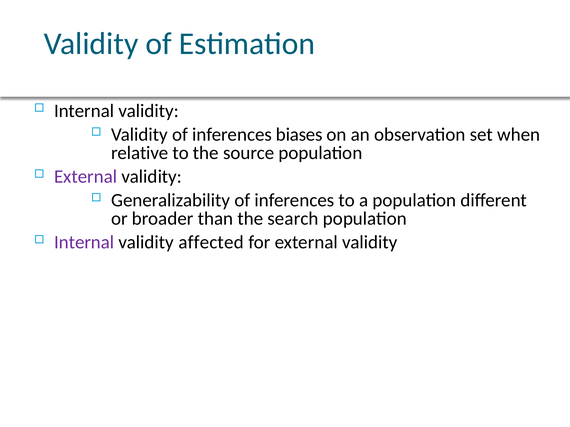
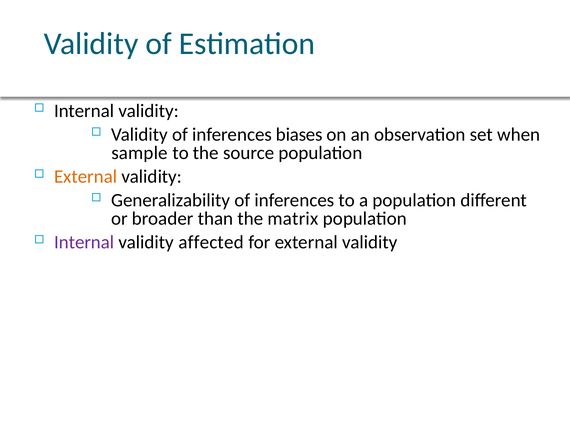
relative: relative -> sample (140, 153)
External colour: purple -> orange (86, 177)
search: search -> matrix (293, 219)
